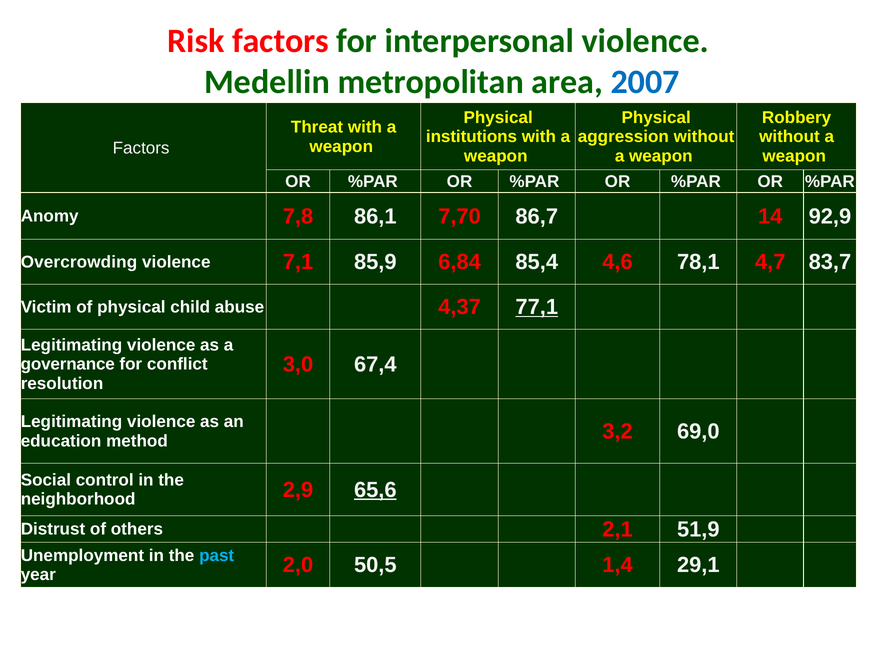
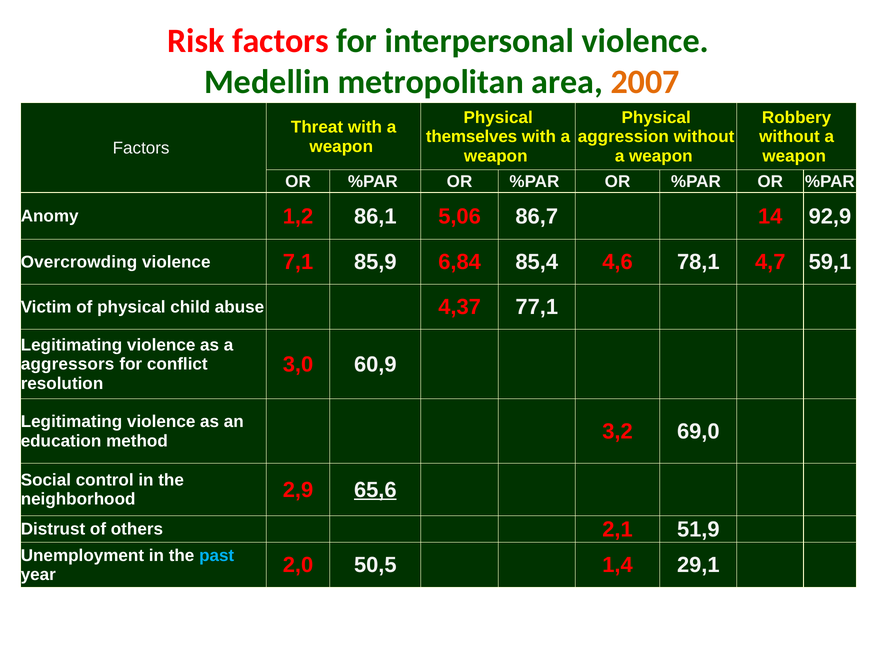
2007 colour: blue -> orange (645, 82)
institutions: institutions -> themselves (472, 137)
7,8: 7,8 -> 1,2 (298, 216)
7,70: 7,70 -> 5,06 (460, 216)
83,7: 83,7 -> 59,1 (830, 262)
77,1 underline: present -> none (537, 307)
67,4: 67,4 -> 60,9 (375, 364)
governance: governance -> aggressors (68, 364)
